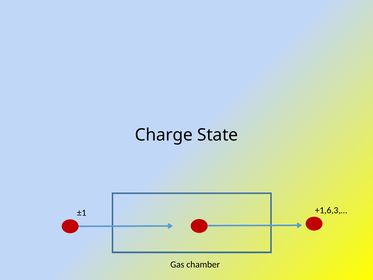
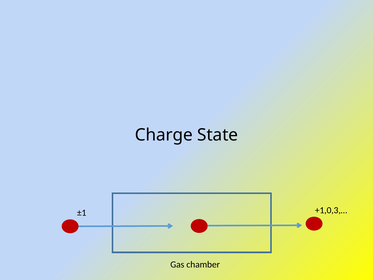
+1,6,3,…: +1,6,3,… -> +1,0,3,… (331, 210)
